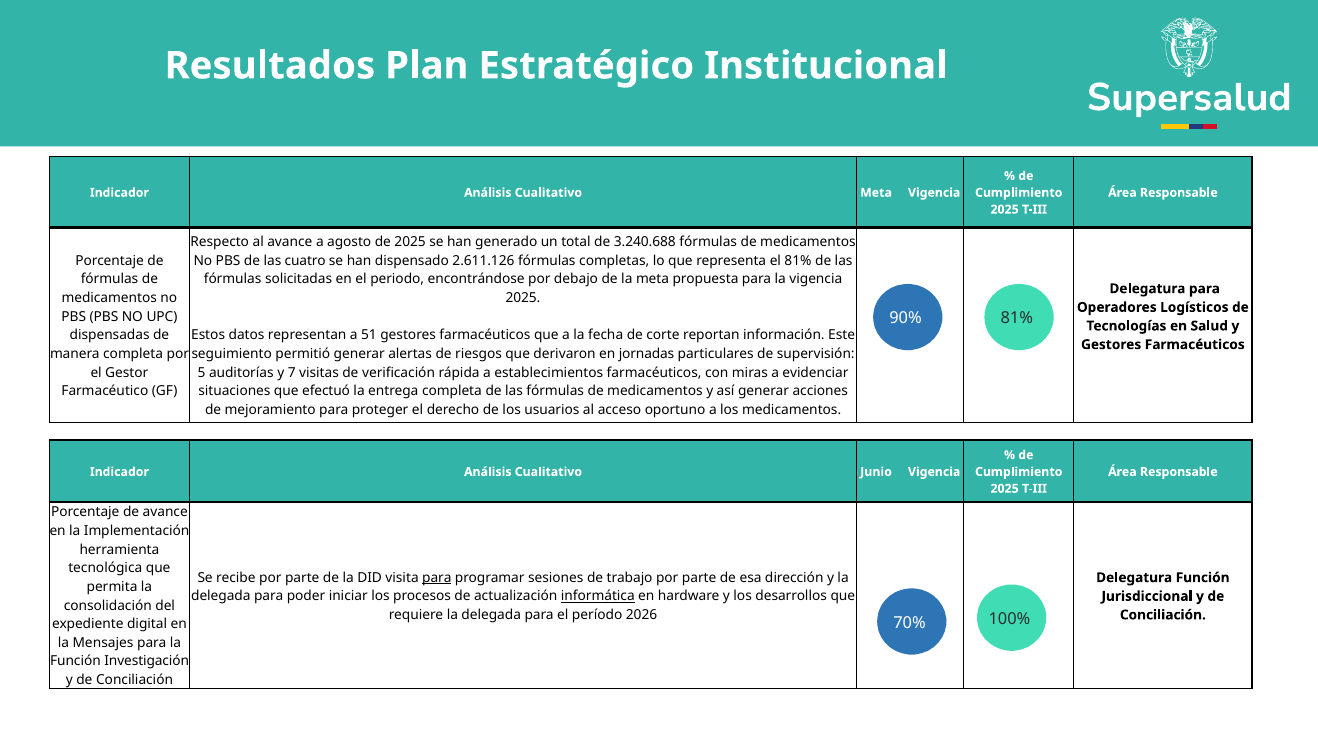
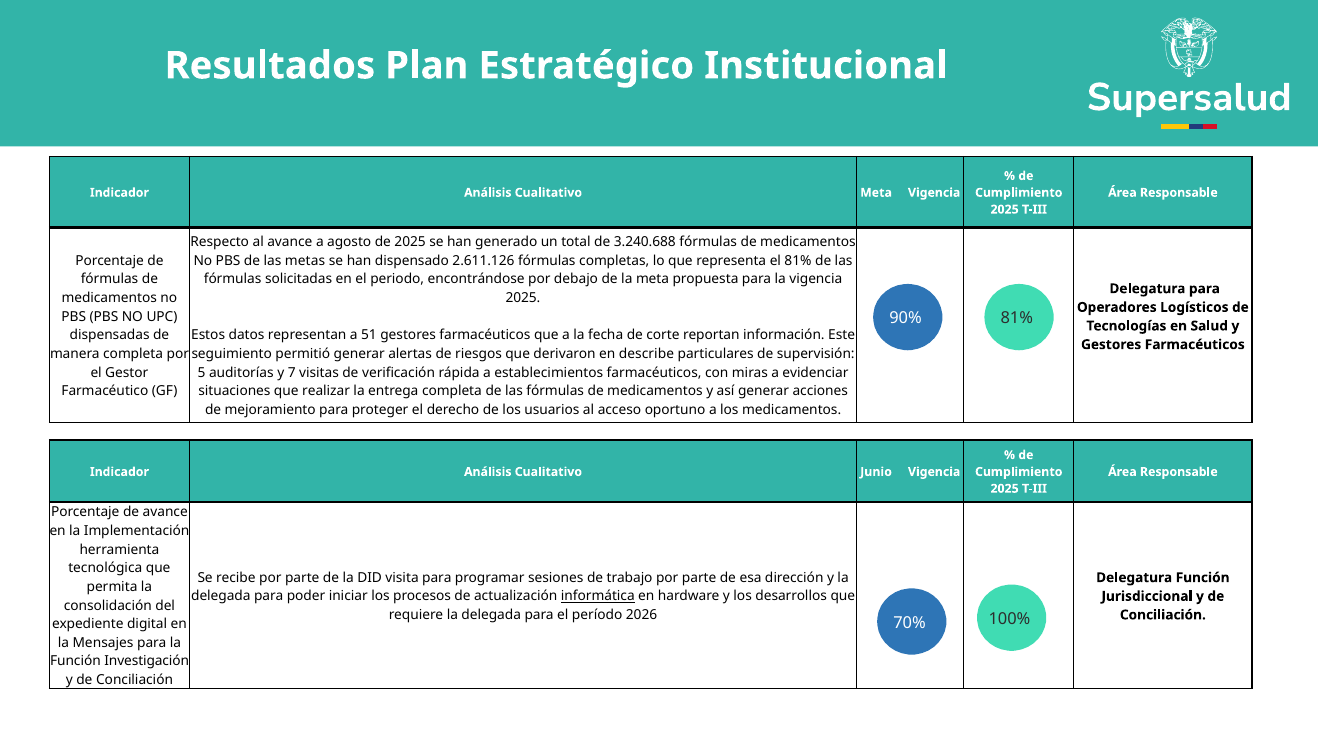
cuatro: cuatro -> metas (305, 261)
jornadas: jornadas -> describe (646, 354)
efectuó: efectuó -> realizar (326, 391)
para underline: present -> none (437, 578)
